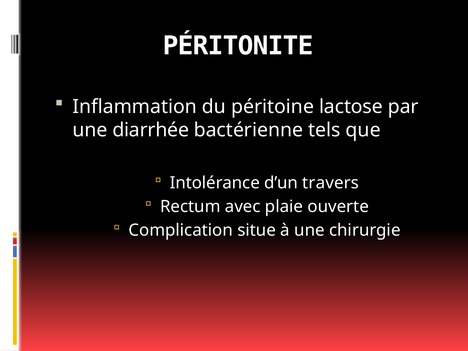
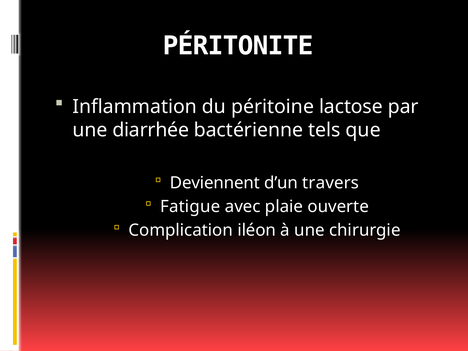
Intolérance: Intolérance -> Deviennent (215, 183)
Rectum: Rectum -> Fatigue (190, 207)
situe: situe -> iléon (257, 230)
